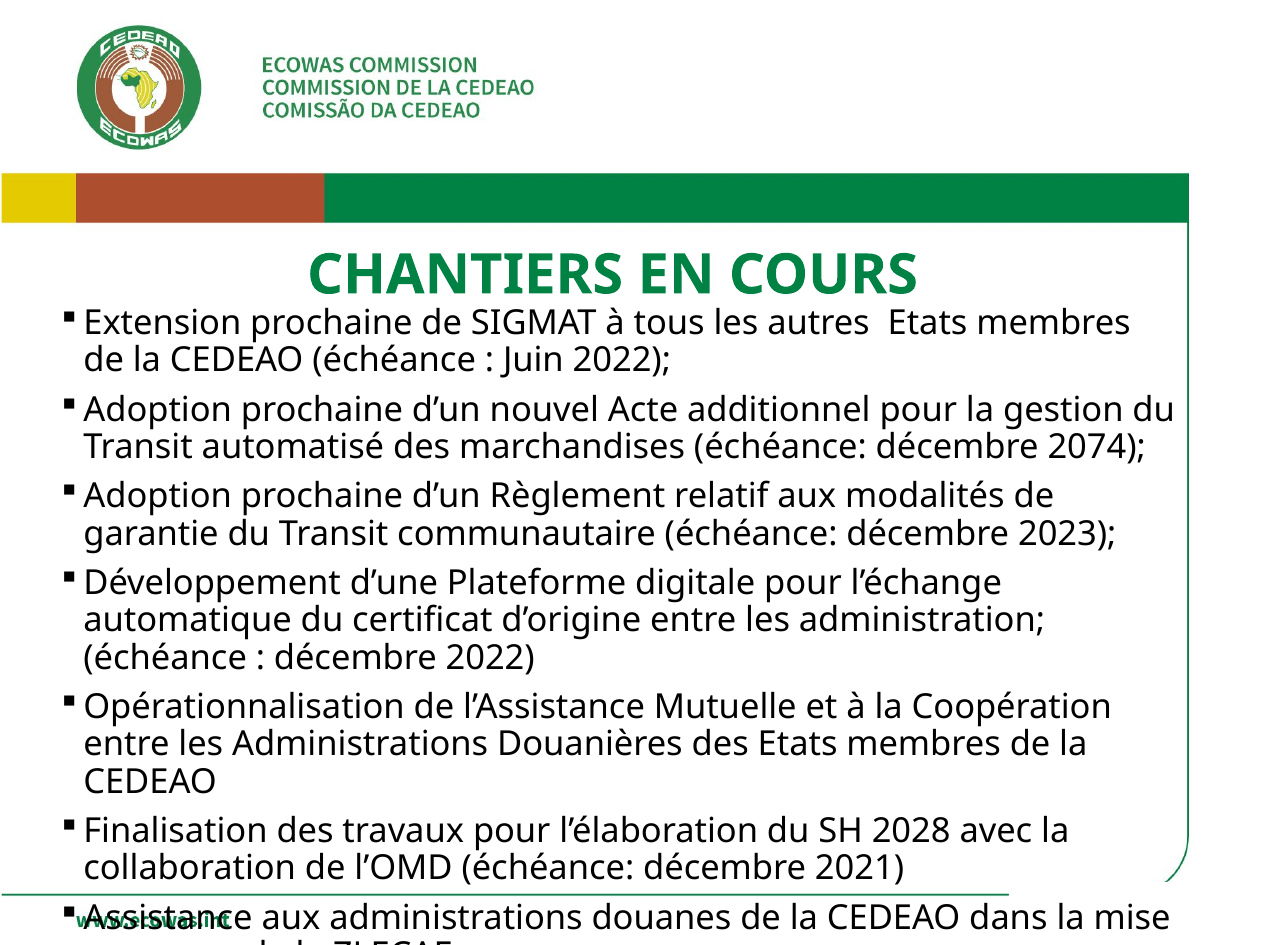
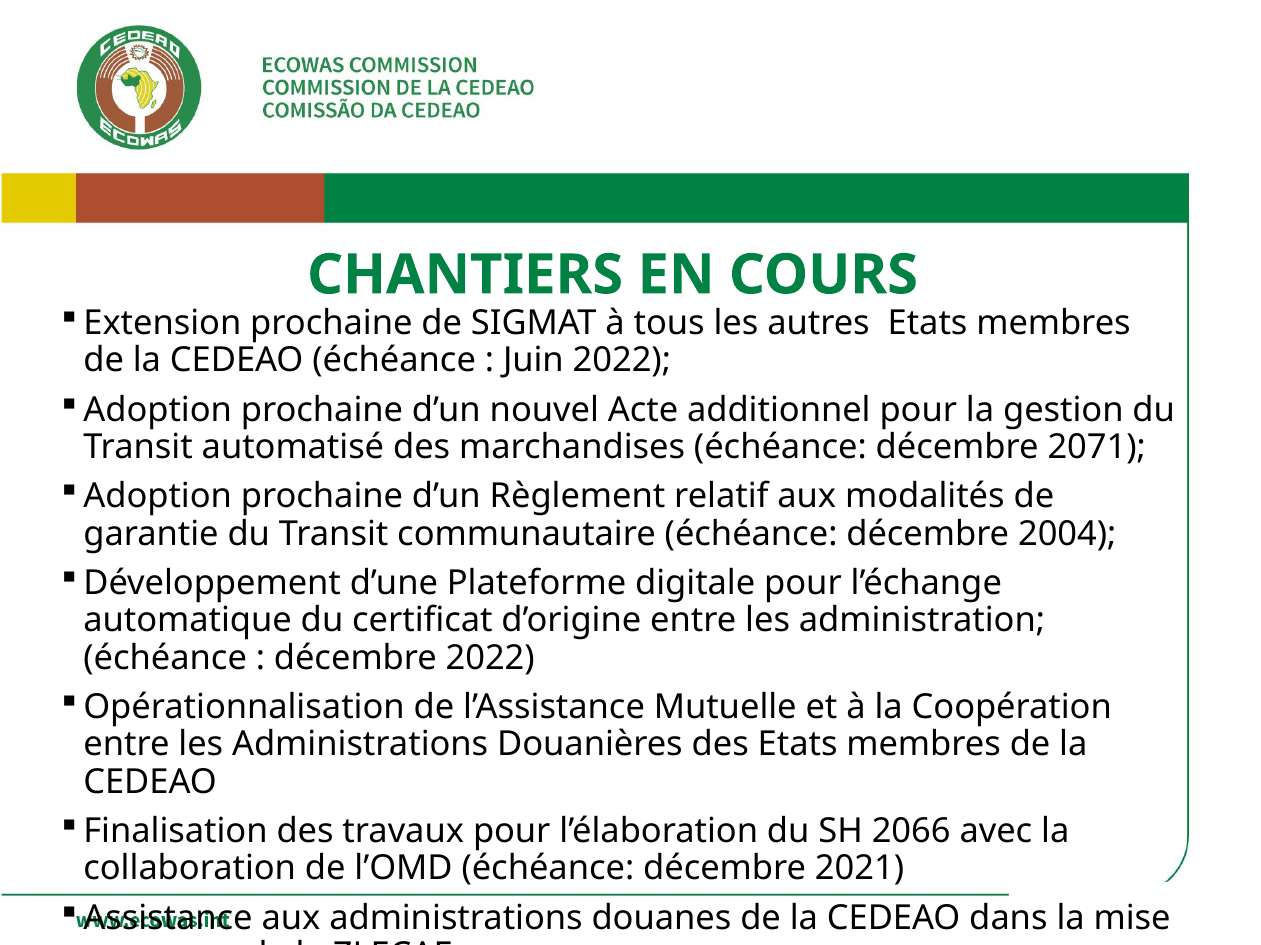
2074: 2074 -> 2071 (1097, 447)
2023: 2023 -> 2004 (1067, 534)
2028: 2028 -> 2066 (911, 832)
